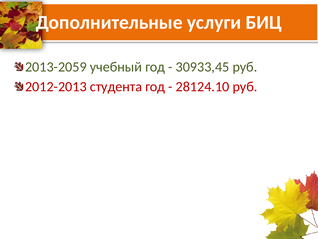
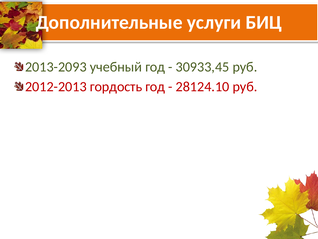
2013-2059: 2013-2059 -> 2013-2093 (56, 67)
студента: студента -> гордость (116, 87)
